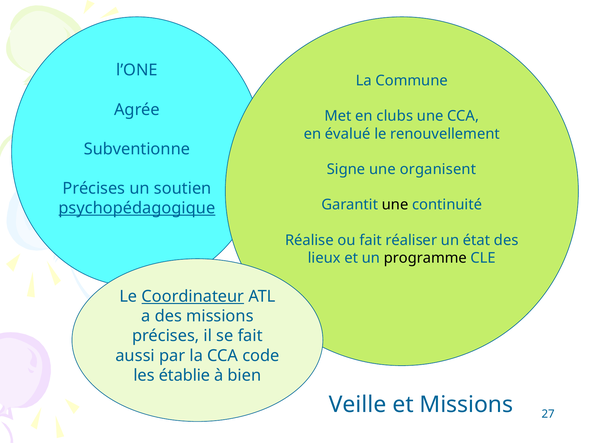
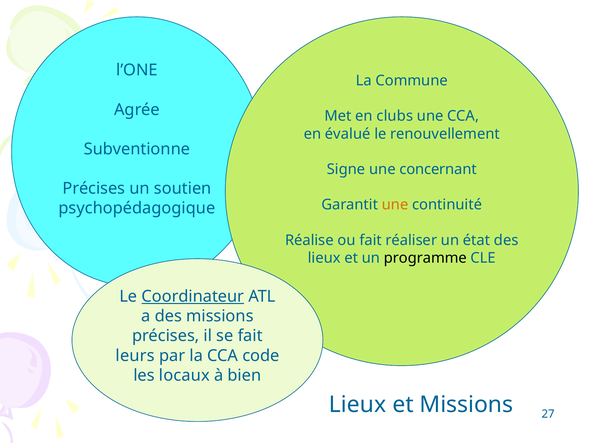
organisent: organisent -> concernant (438, 169)
une colour: black -> orange (395, 204)
psychopédagogique underline: present -> none (137, 208)
aussi: aussi -> leurs (135, 355)
établie: établie -> locaux (184, 375)
Veille: Veille -> Lieux (358, 404)
